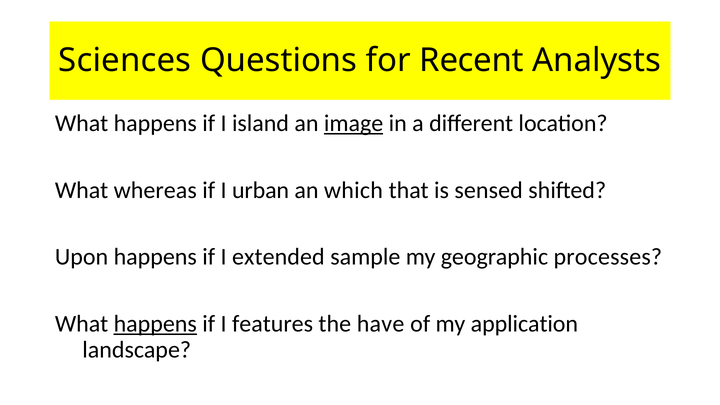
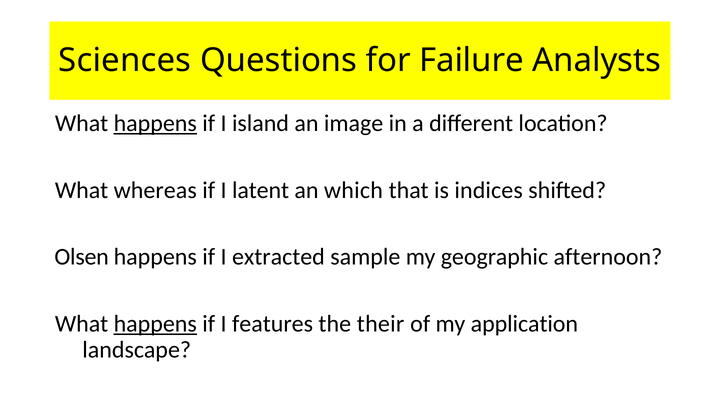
Recent: Recent -> Failure (471, 60)
happens underline: none -> present (155, 123)
image underline: present -> none (354, 123)
urban: urban -> latent (261, 190)
sensed: sensed -> indices (489, 190)
Upon: Upon -> Olsen (82, 257)
extended: extended -> extracted (278, 257)
processes: processes -> afternoon (608, 257)
have: have -> their (381, 324)
